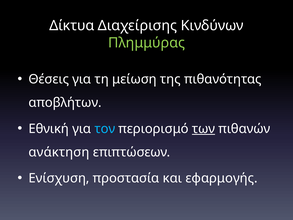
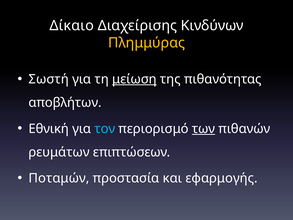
Δίκτυα: Δίκτυα -> Δίκαιο (72, 26)
Πλημμύρας colour: light green -> yellow (147, 43)
Θέσεις: Θέσεις -> Σωστή (49, 79)
μείωση underline: none -> present (134, 79)
ανάκτηση: ανάκτηση -> ρευμάτων (59, 152)
Ενίσχυση: Ενίσχυση -> Ποταμών (59, 178)
